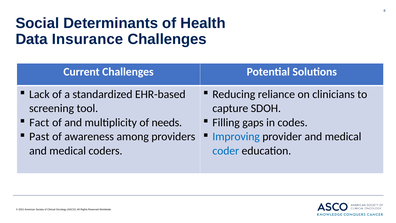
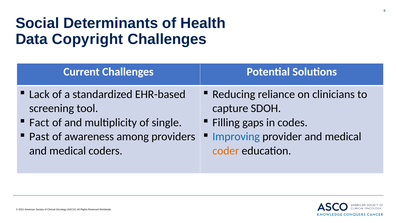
Insurance: Insurance -> Copyright (88, 39)
needs: needs -> single (167, 122)
coder colour: blue -> orange (226, 151)
